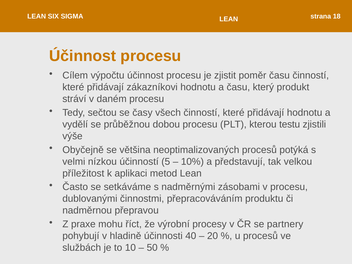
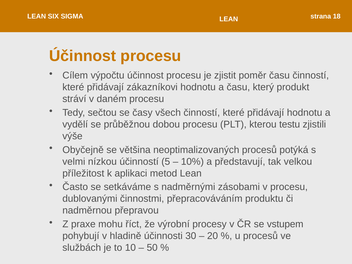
partnery: partnery -> vstupem (285, 224)
40: 40 -> 30 (191, 236)
